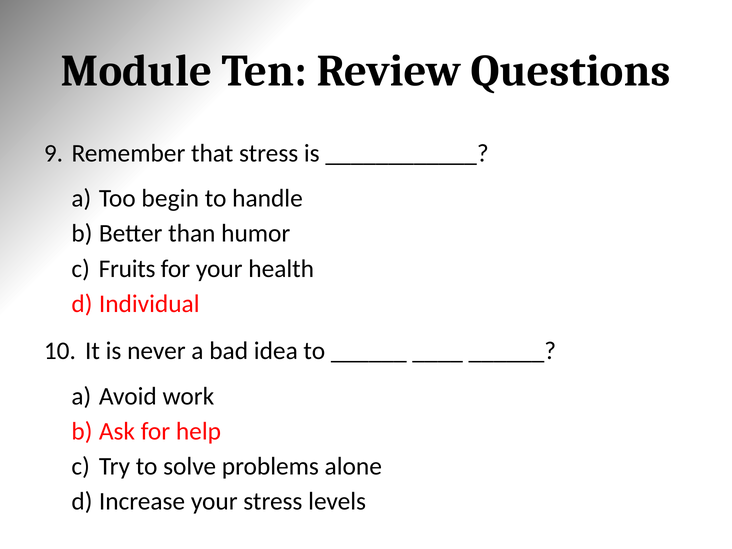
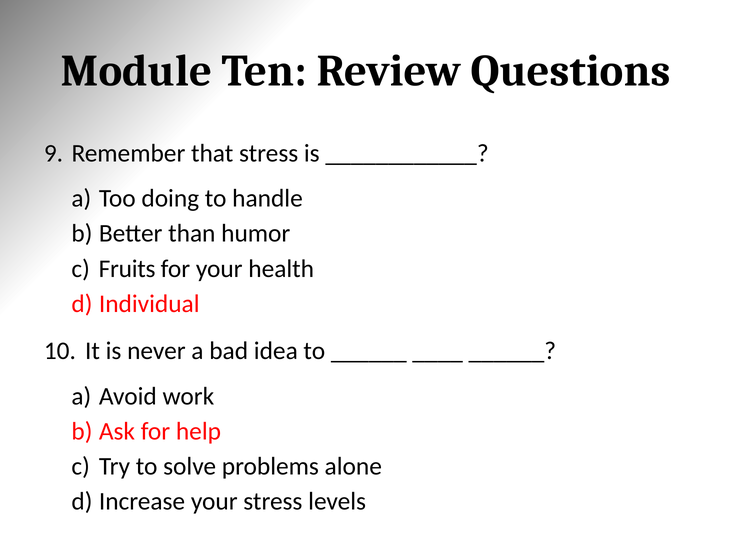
begin: begin -> doing (170, 199)
